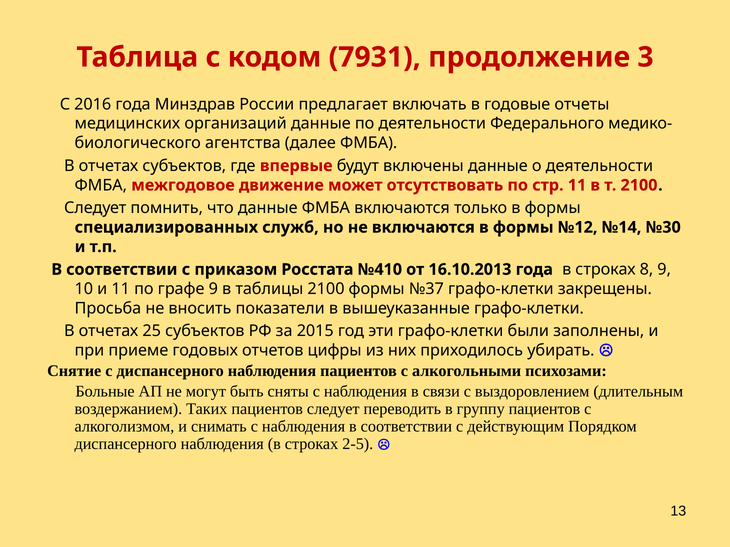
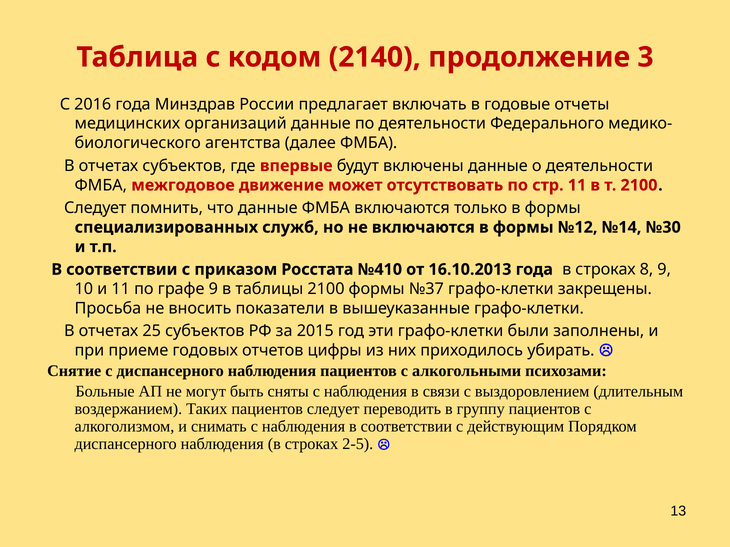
7931: 7931 -> 2140 (375, 57)
